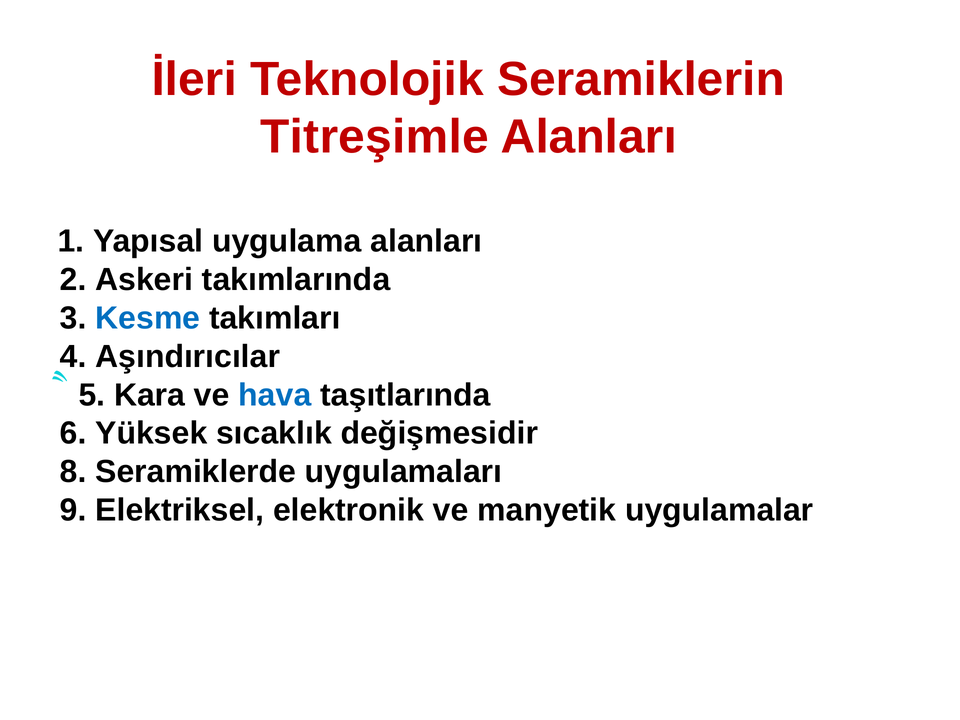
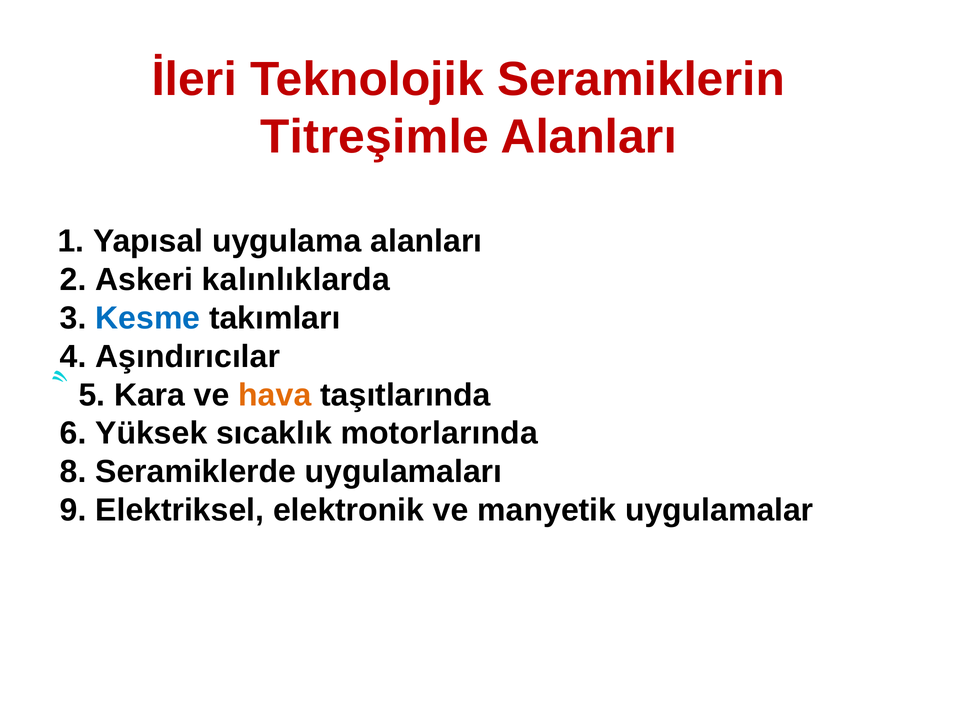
takımlarında: takımlarında -> kalınlıklarda (296, 280)
hava colour: blue -> orange (275, 395)
değişmesidir: değişmesidir -> motorlarında (439, 433)
